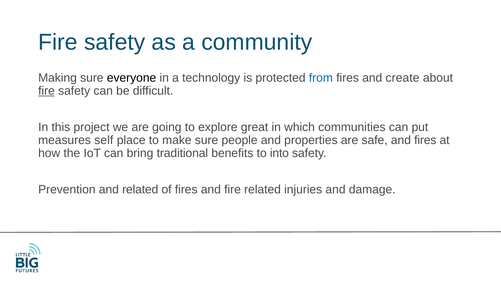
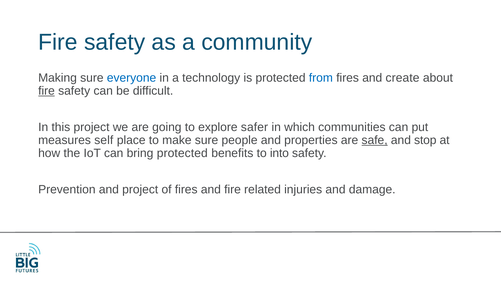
everyone colour: black -> blue (132, 78)
great: great -> safer (254, 127)
safe underline: none -> present (375, 140)
and fires: fires -> stop (425, 140)
bring traditional: traditional -> protected (182, 153)
and related: related -> project (140, 189)
